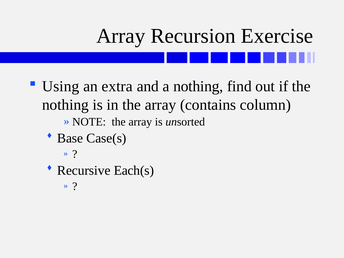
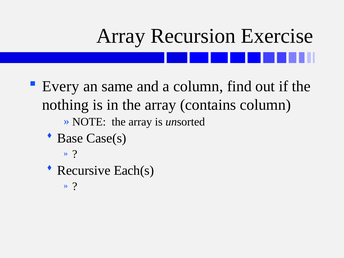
Using: Using -> Every (61, 86)
extra: extra -> same (117, 86)
a nothing: nothing -> column (198, 86)
